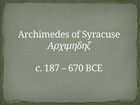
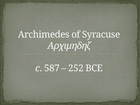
187: 187 -> 587 (52, 68)
670: 670 -> 252 (76, 68)
